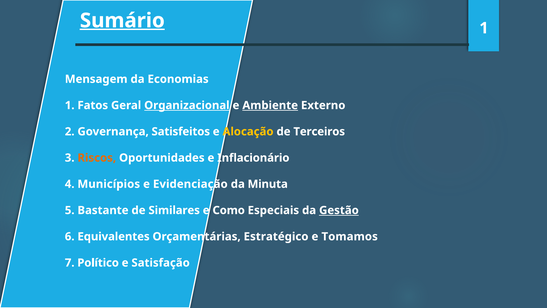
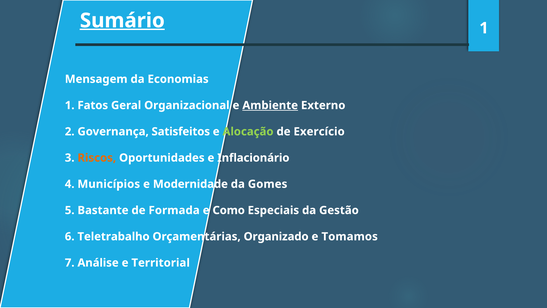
Organizacional underline: present -> none (187, 105)
Alocação colour: yellow -> light green (248, 131)
Terceiros: Terceiros -> Exercício (319, 131)
Evidenciação: Evidenciação -> Modernidade (190, 184)
Minuta: Minuta -> Gomes (268, 184)
Similares: Similares -> Formada (174, 210)
Gestão underline: present -> none (339, 210)
Equivalentes: Equivalentes -> Teletrabalho (114, 236)
Estratégico: Estratégico -> Organizado (276, 236)
Político: Político -> Análise (98, 263)
Satisfação: Satisfação -> Territorial (161, 263)
